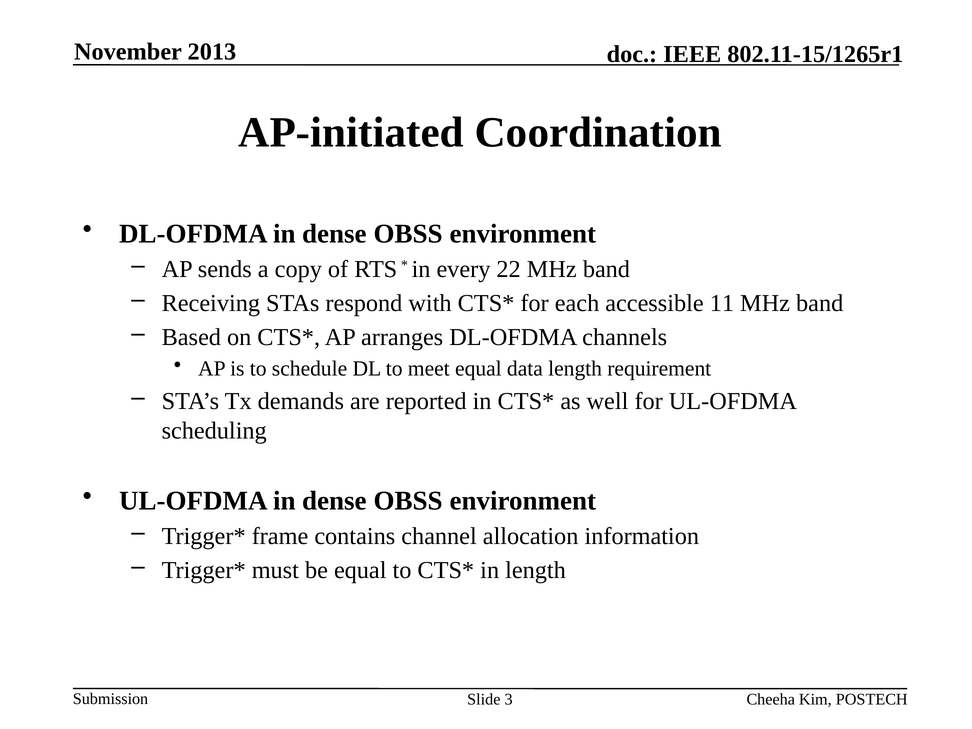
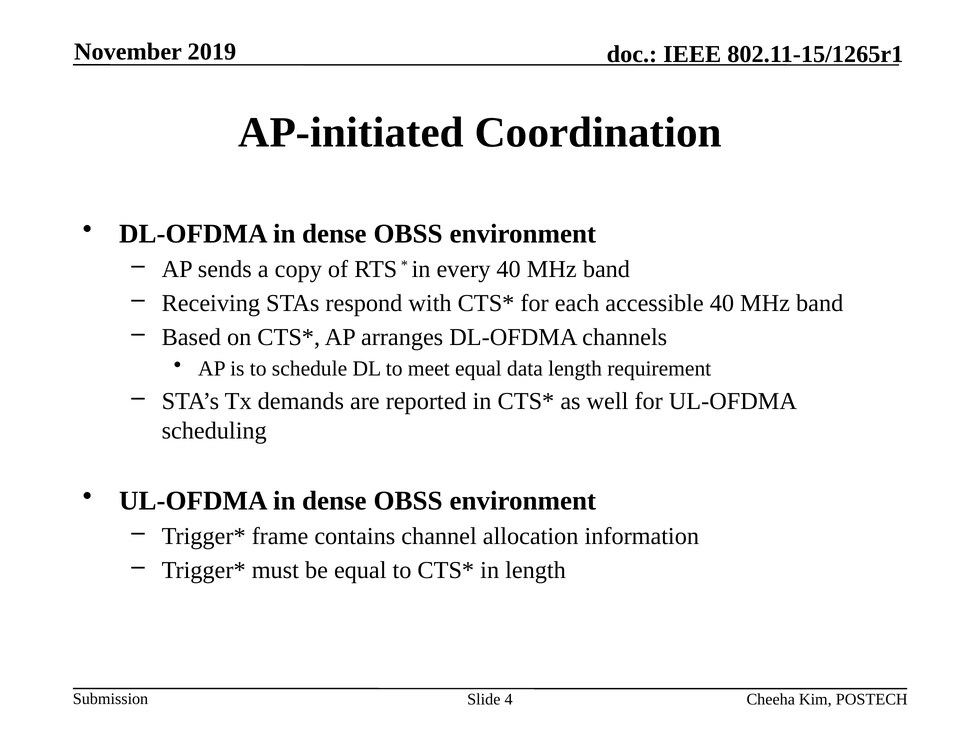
2013: 2013 -> 2019 (212, 52)
every 22: 22 -> 40 (509, 269)
accessible 11: 11 -> 40 (722, 303)
3: 3 -> 4 (509, 699)
